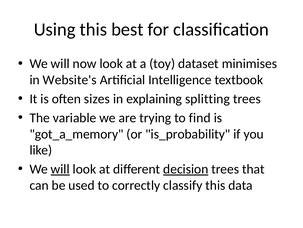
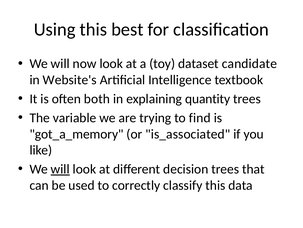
minimises: minimises -> candidate (249, 64)
sizes: sizes -> both (97, 99)
splitting: splitting -> quantity (208, 99)
is_probability: is_probability -> is_associated (188, 134)
decision underline: present -> none (186, 169)
